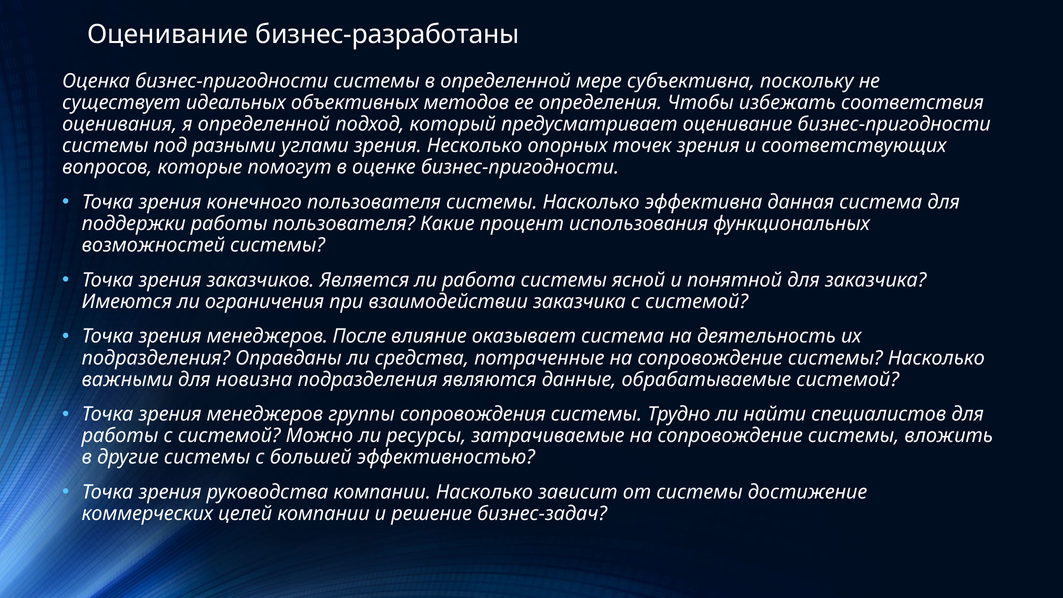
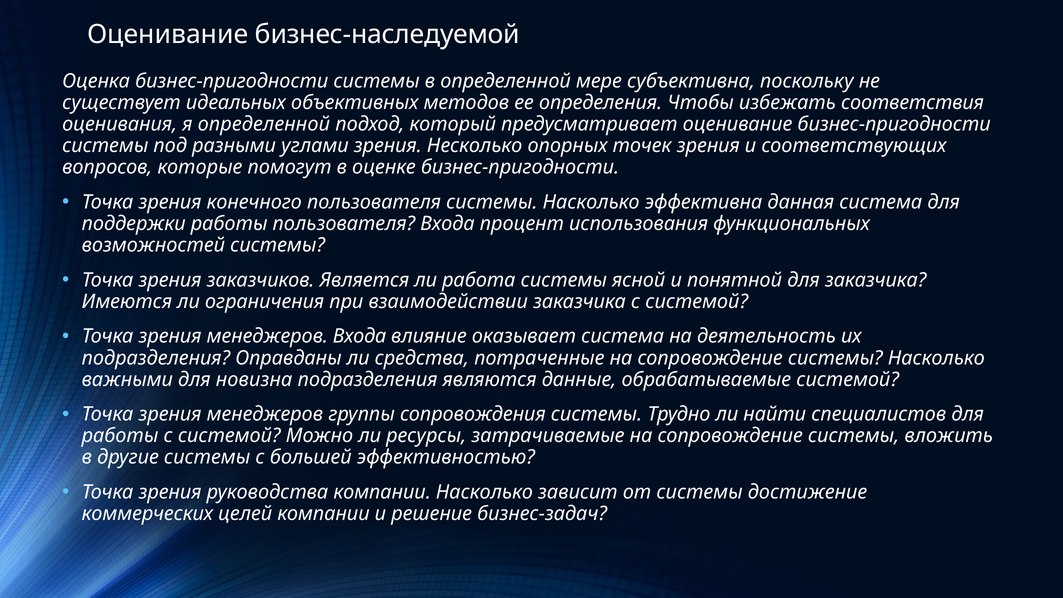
бизнес-разработаны: бизнес-разработаны -> бизнес-наследуемой (387, 35)
пользователя Какие: Какие -> Входа (448, 224)
менеджеров После: После -> Входа (360, 336)
